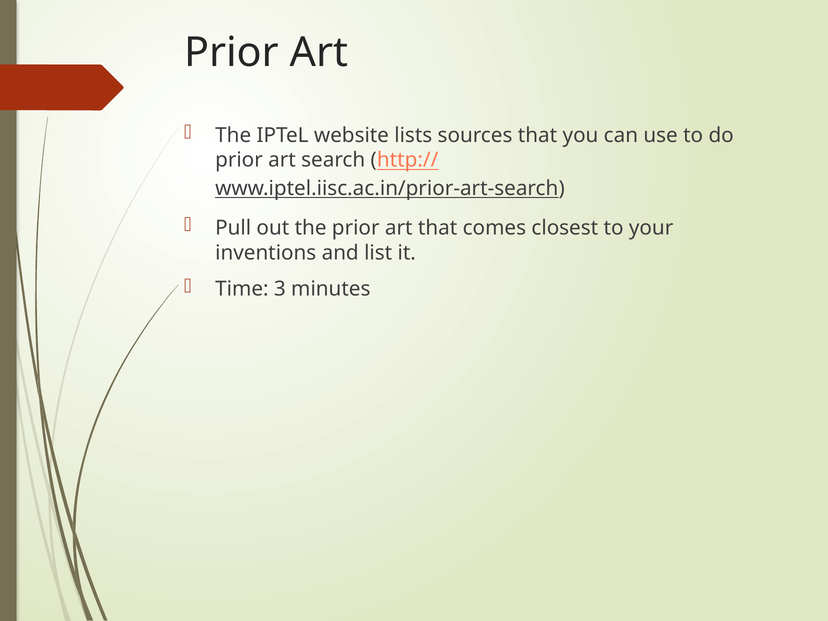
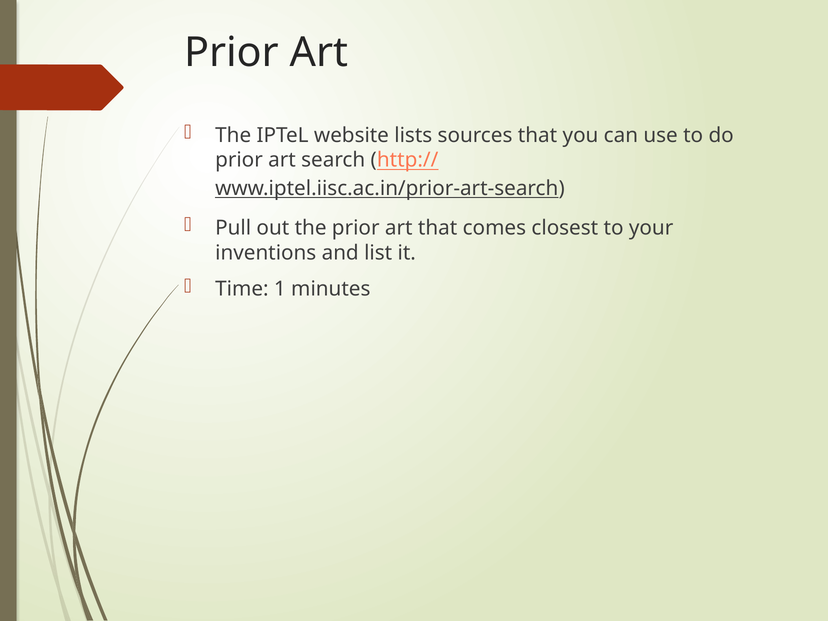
3: 3 -> 1 (280, 289)
